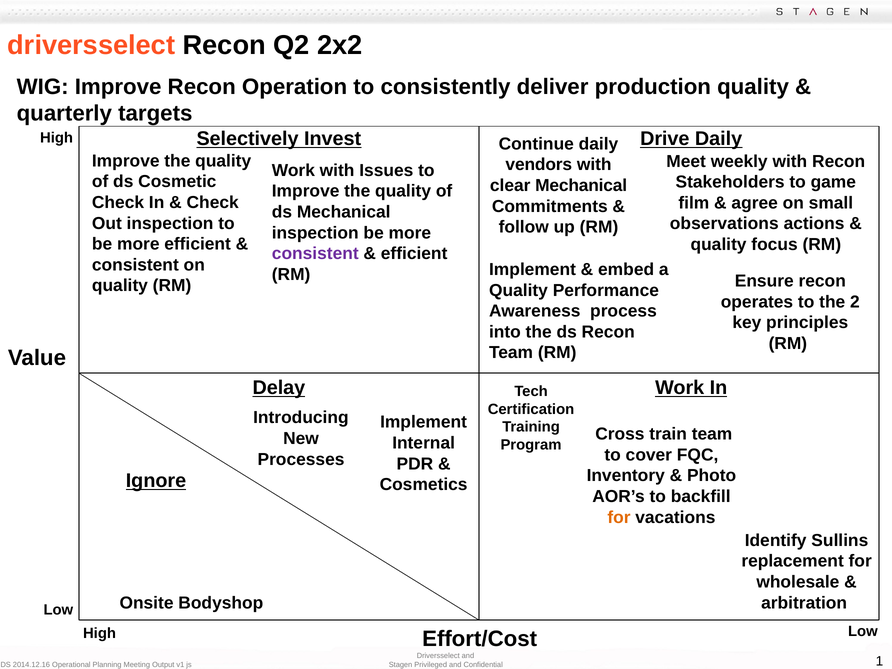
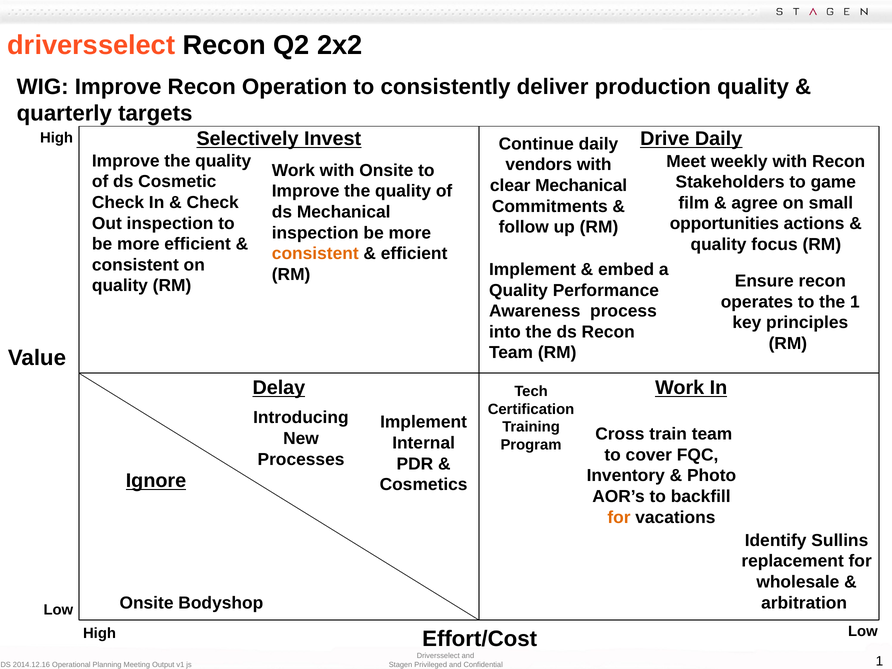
with Issues: Issues -> Onsite (386, 170)
observations: observations -> opportunities (724, 224)
consistent colour: purple -> orange (315, 254)
the 2: 2 -> 1 (855, 302)
